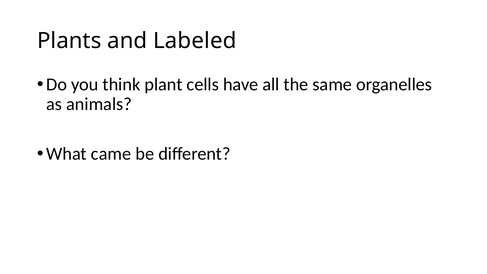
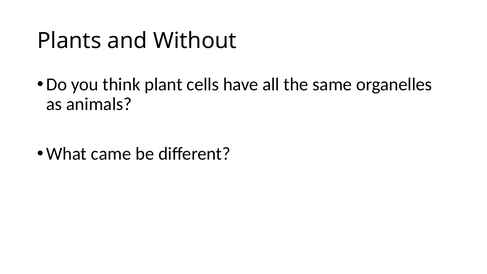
Labeled: Labeled -> Without (195, 41)
